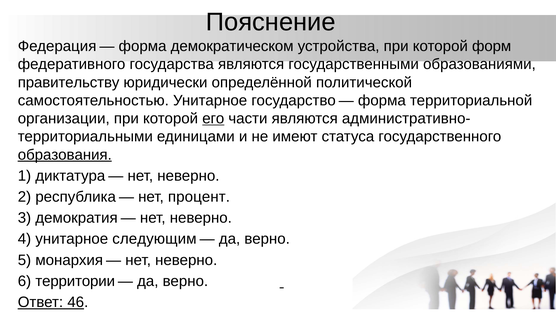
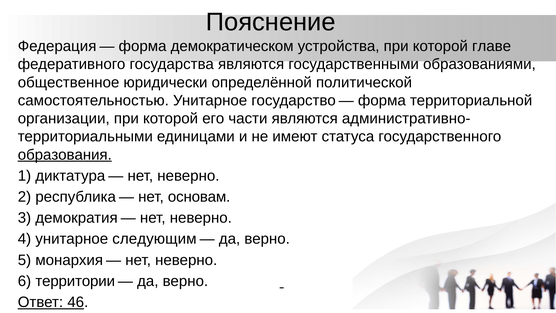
форм: форм -> главе (492, 46)
правительству: правительству -> общественное (69, 82)
его underline: present -> none (213, 118)
процент: процент -> основам (199, 197)
